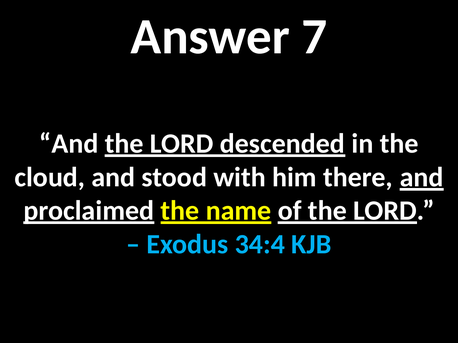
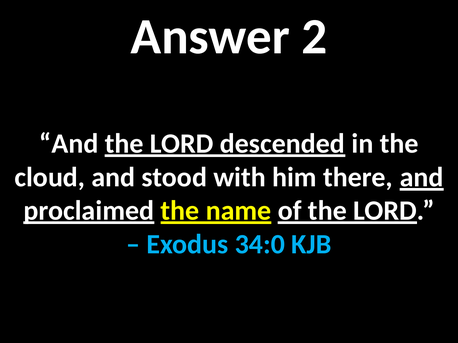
7: 7 -> 2 (314, 37)
34:4: 34:4 -> 34:0 (260, 245)
